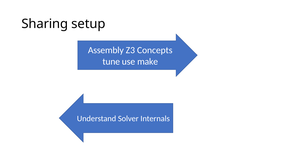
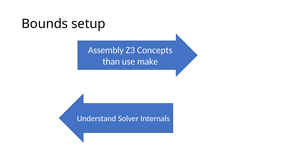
Sharing: Sharing -> Bounds (45, 24)
tune: tune -> than (111, 62)
